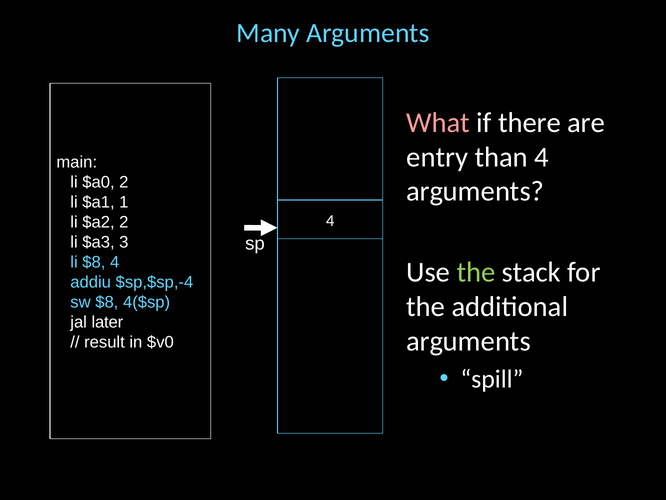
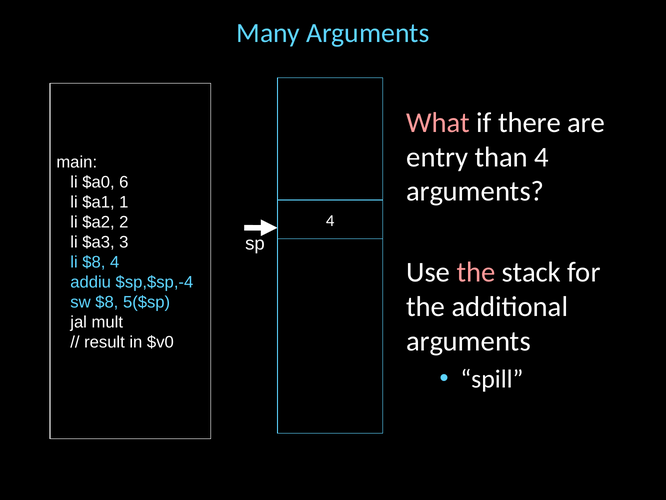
$a0 2: 2 -> 6 (124, 182)
the colour: light green -> pink (476, 272)
4($sp: 4($sp -> 5($sp (147, 302)
later: later -> mult (107, 322)
